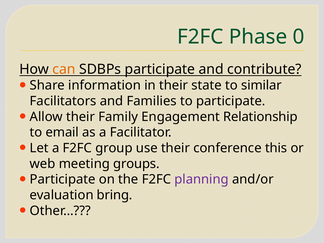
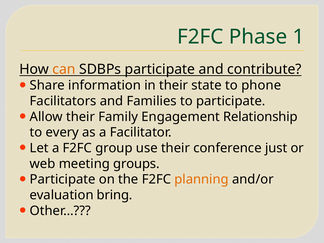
0: 0 -> 1 (299, 37)
similar: similar -> phone (261, 85)
email: email -> every (62, 132)
this: this -> just (276, 148)
planning colour: purple -> orange (202, 179)
